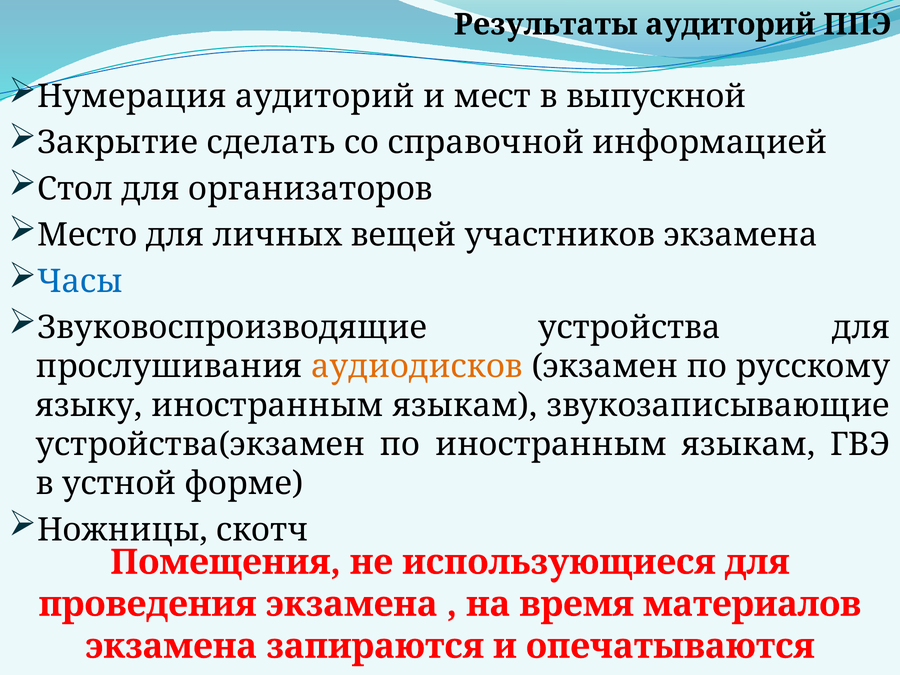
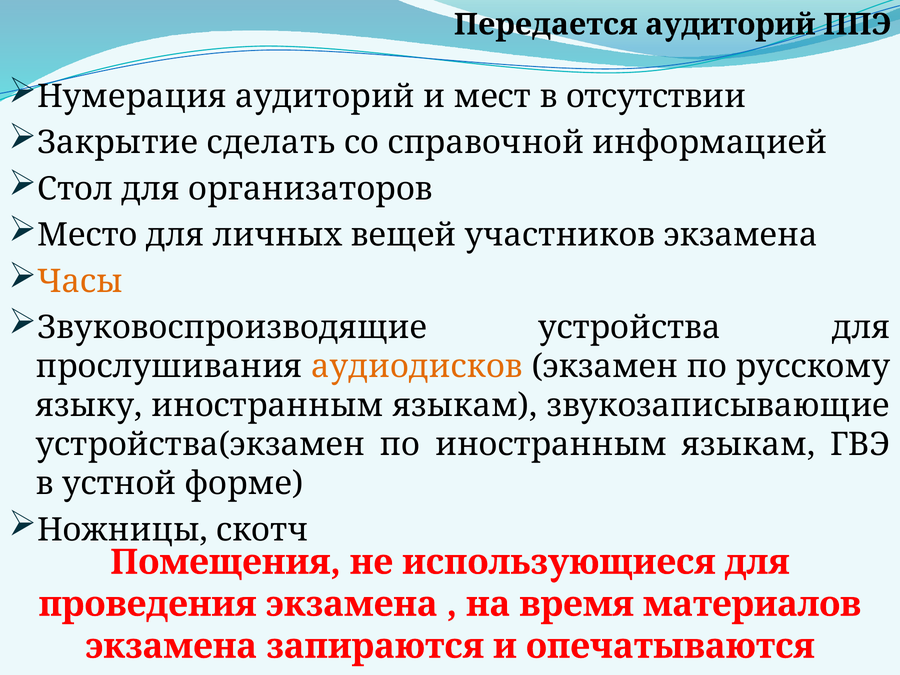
Результаты: Результаты -> Передается (546, 25)
выпускной: выпускной -> отсутствии (656, 96)
Часы colour: blue -> orange (80, 281)
